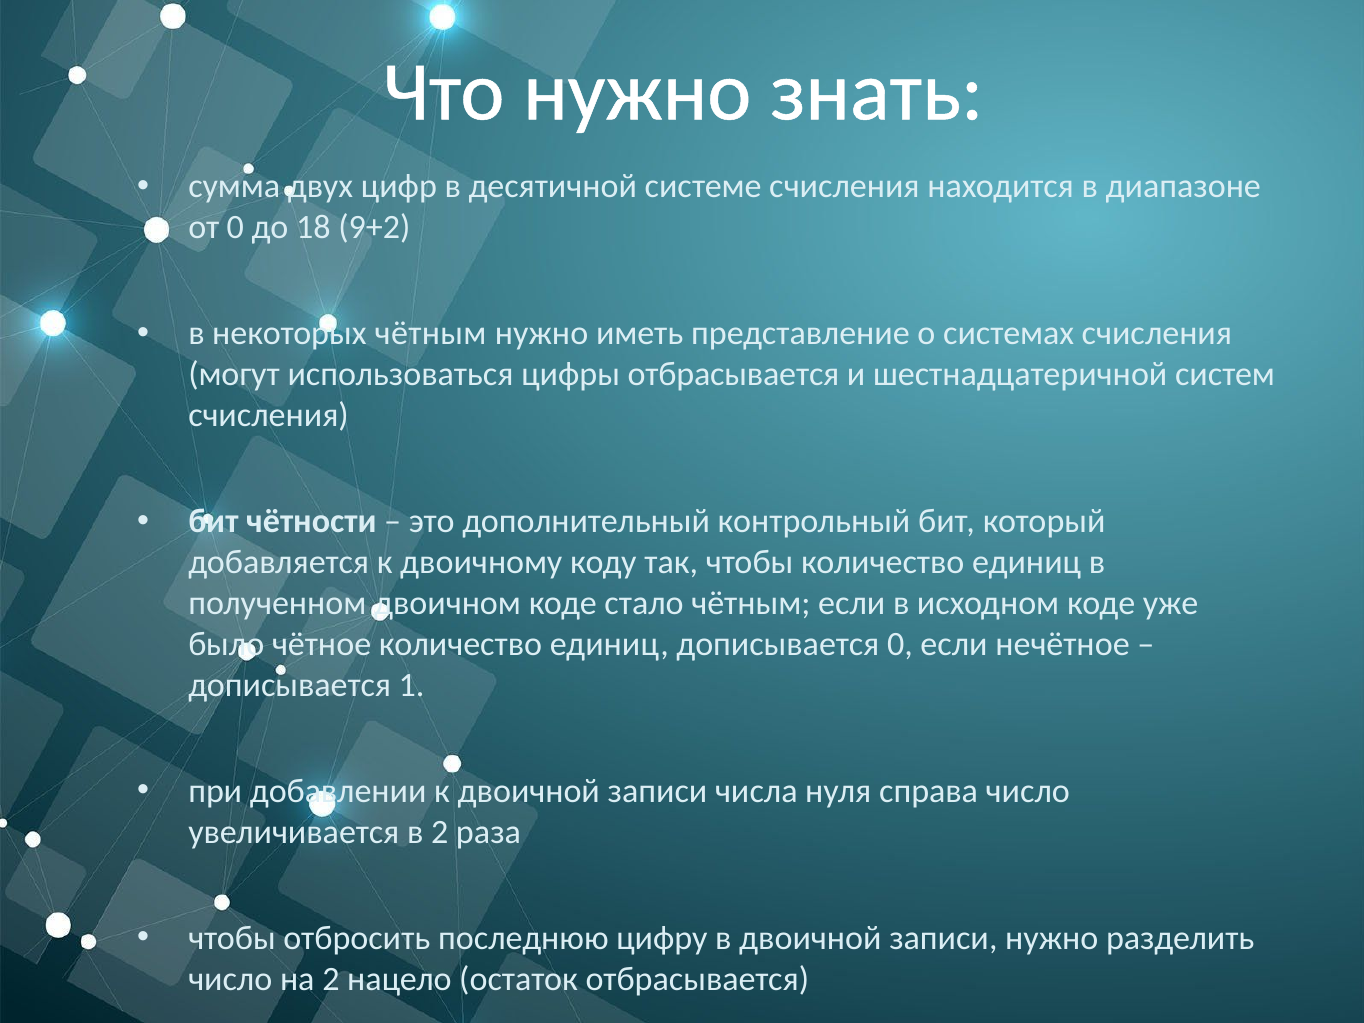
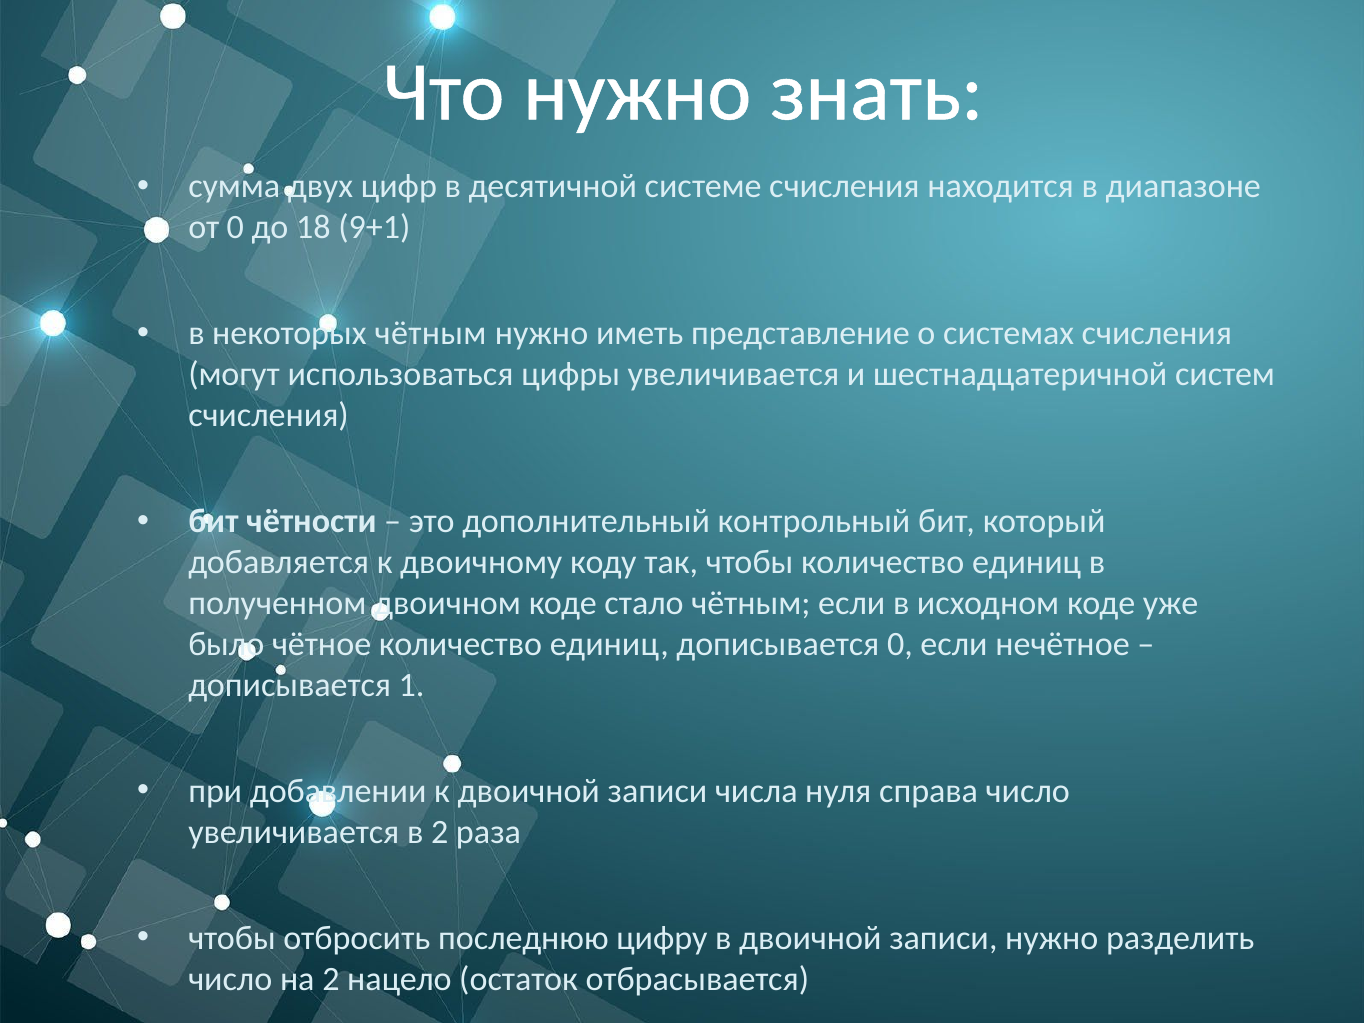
9+2: 9+2 -> 9+1 (374, 228)
цифры отбрасывается: отбрасывается -> увеличивается (733, 375)
